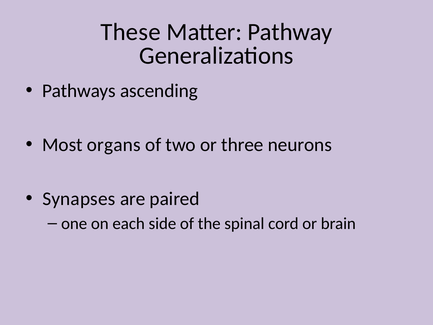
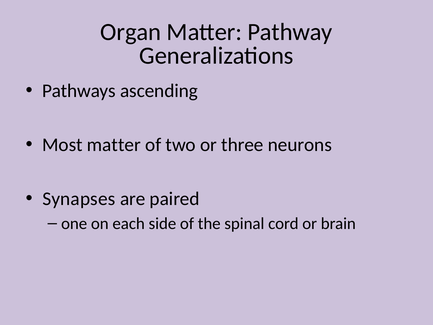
These: These -> Organ (131, 32)
Most organs: organs -> matter (114, 145)
